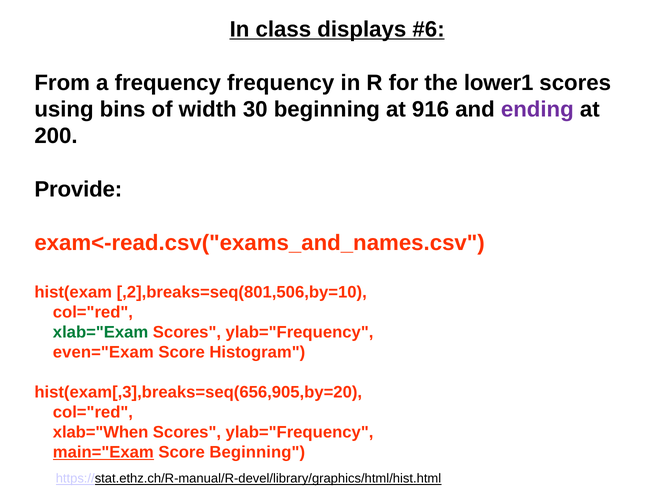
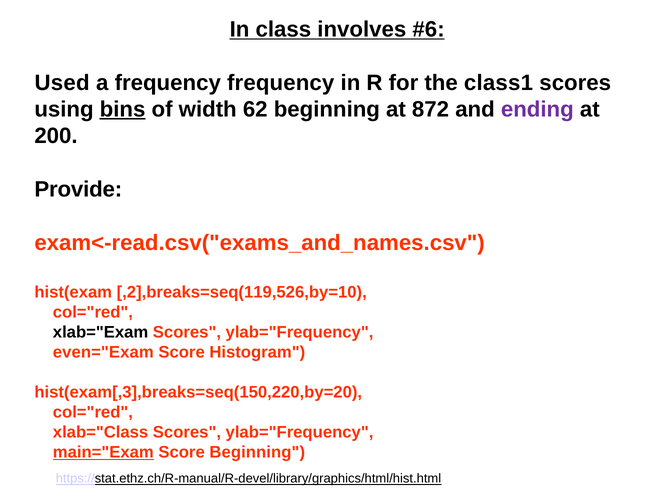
displays: displays -> involves (362, 29)
From: From -> Used (62, 83)
lower1: lower1 -> class1 (498, 83)
bins underline: none -> present (123, 109)
30: 30 -> 62 (255, 109)
916: 916 -> 872 (431, 109)
,2],breaks=seq(801,506,by=10: ,2],breaks=seq(801,506,by=10 -> ,2],breaks=seq(119,526,by=10 (242, 292)
xlab="Exam colour: green -> black (101, 332)
hist(exam[,3],breaks=seq(656,905,by=20: hist(exam[,3],breaks=seq(656,905,by=20 -> hist(exam[,3],breaks=seq(150,220,by=20 (198, 392)
xlab="When: xlab="When -> xlab="Class (101, 432)
